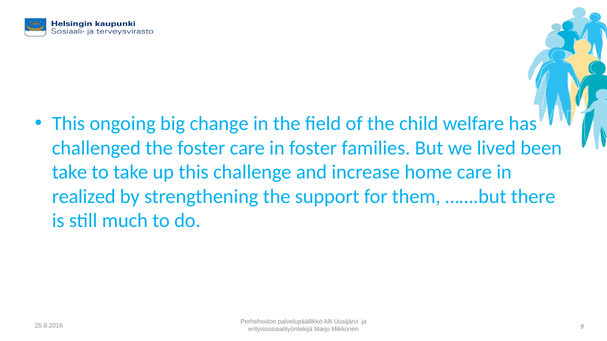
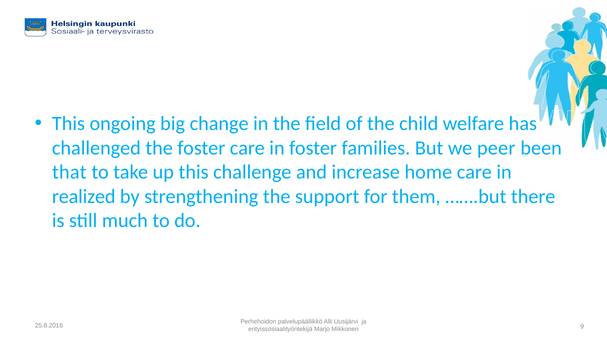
lived: lived -> peer (496, 148)
take: take -> that (69, 172)
